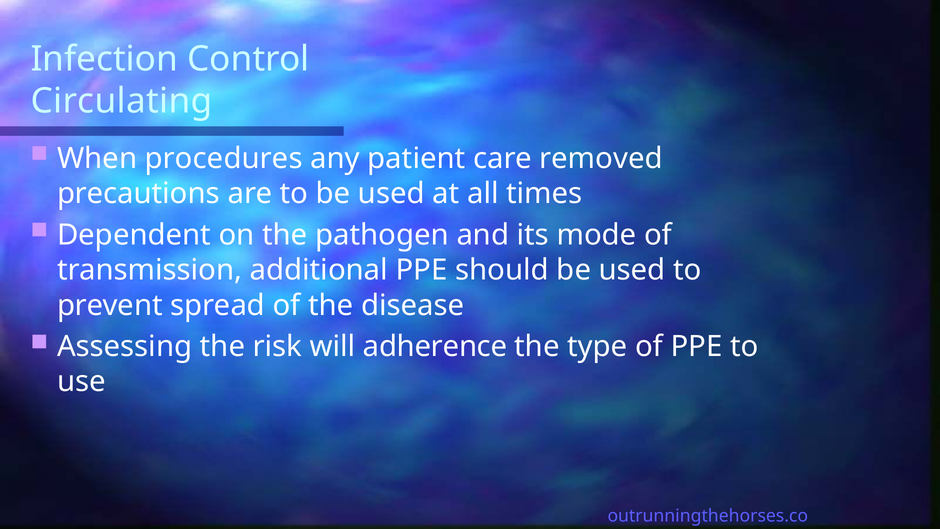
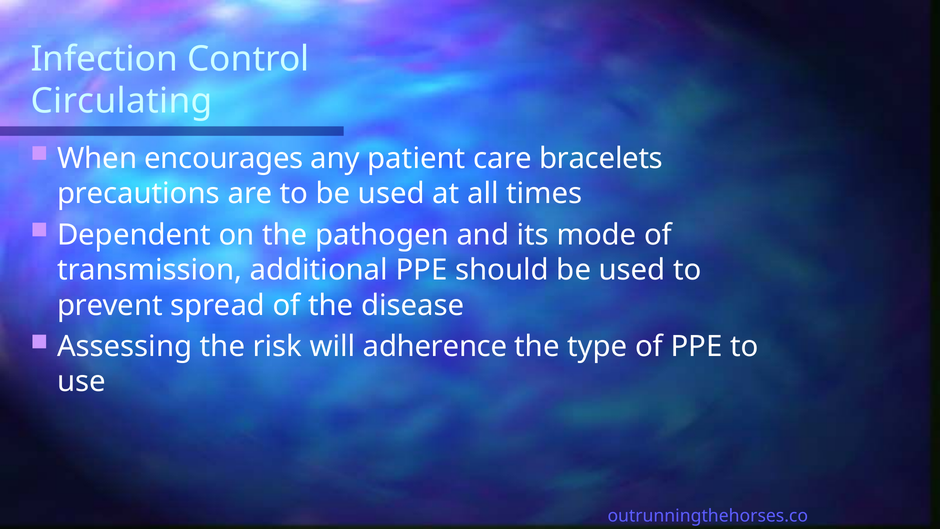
procedures: procedures -> encourages (224, 158)
removed: removed -> bracelets (601, 158)
